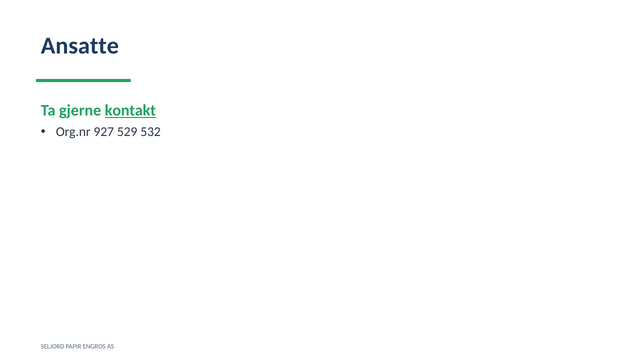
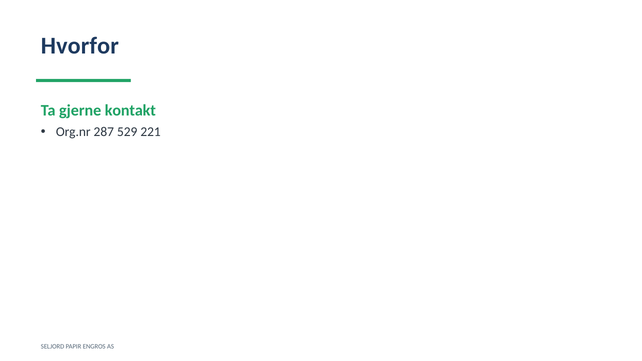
Ansatte: Ansatte -> Hvorfor (80, 46)
kontakt underline: present -> none (130, 111)
927: 927 -> 287 (104, 132)
532: 532 -> 221 (151, 132)
